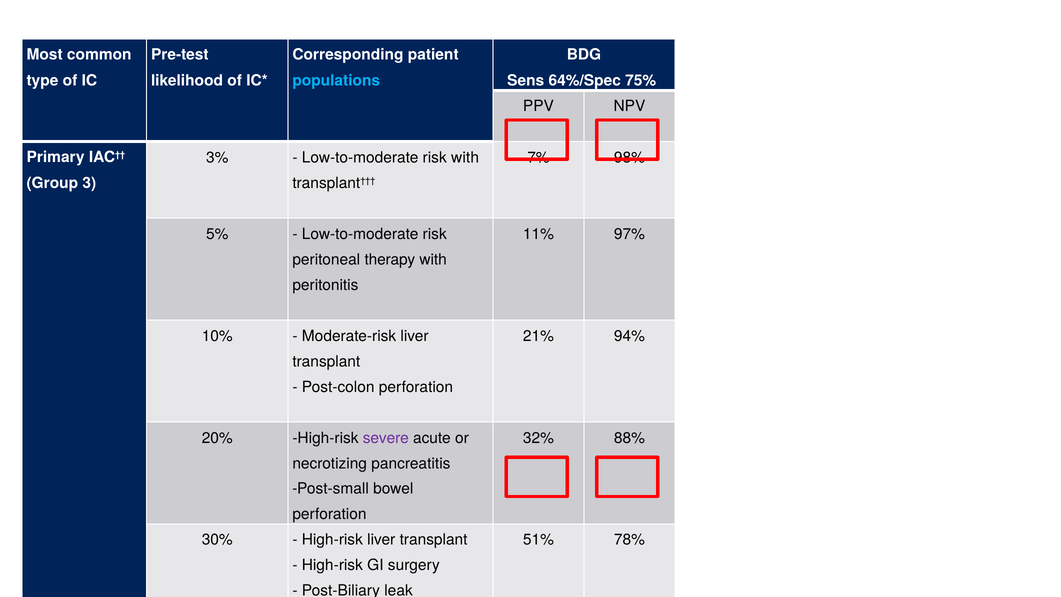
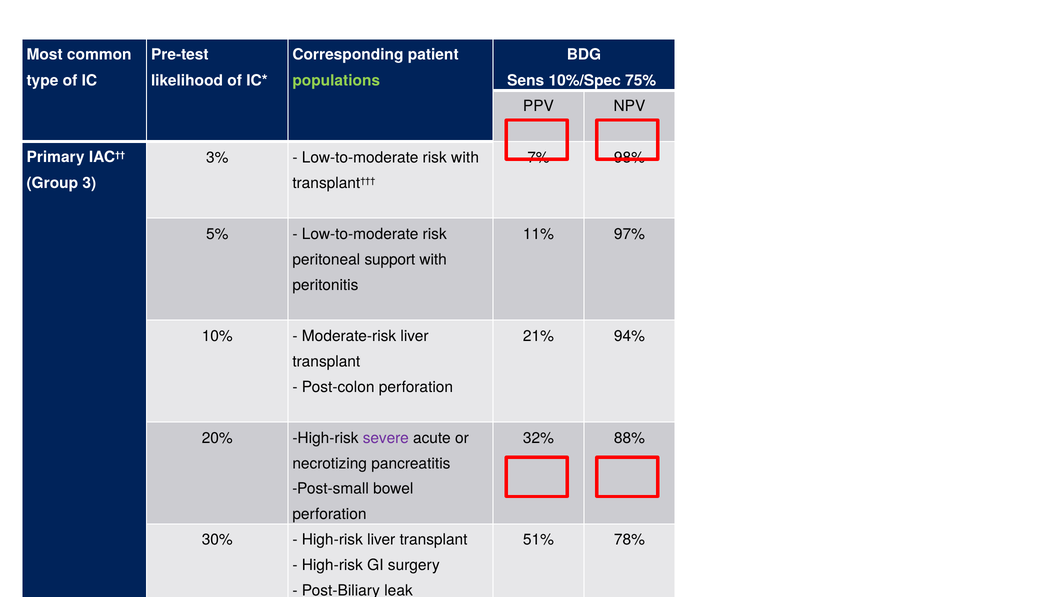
populations colour: light blue -> light green (336, 80)
64%/Spec: 64%/Spec -> 10%/Spec (585, 80)
therapy: therapy -> support (390, 259)
